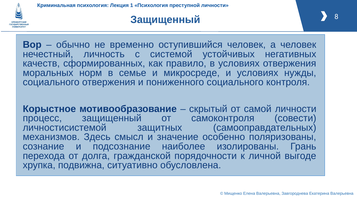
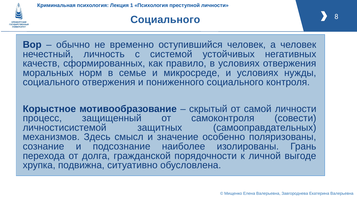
Защищенный: Защищенный -> Социального (165, 20)
